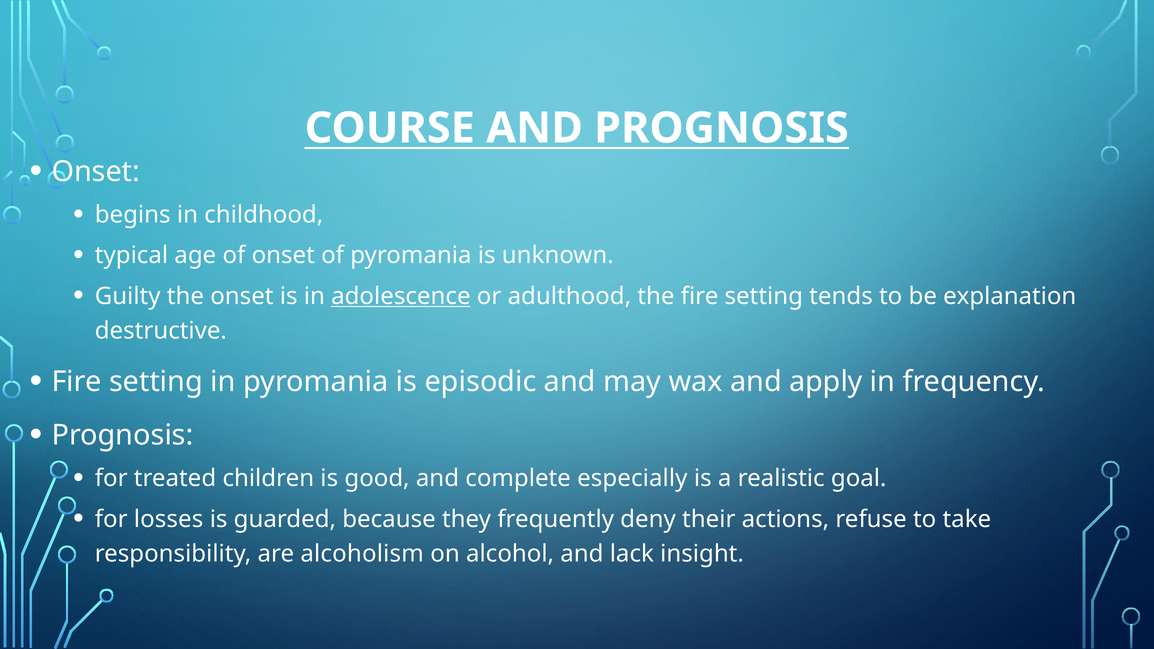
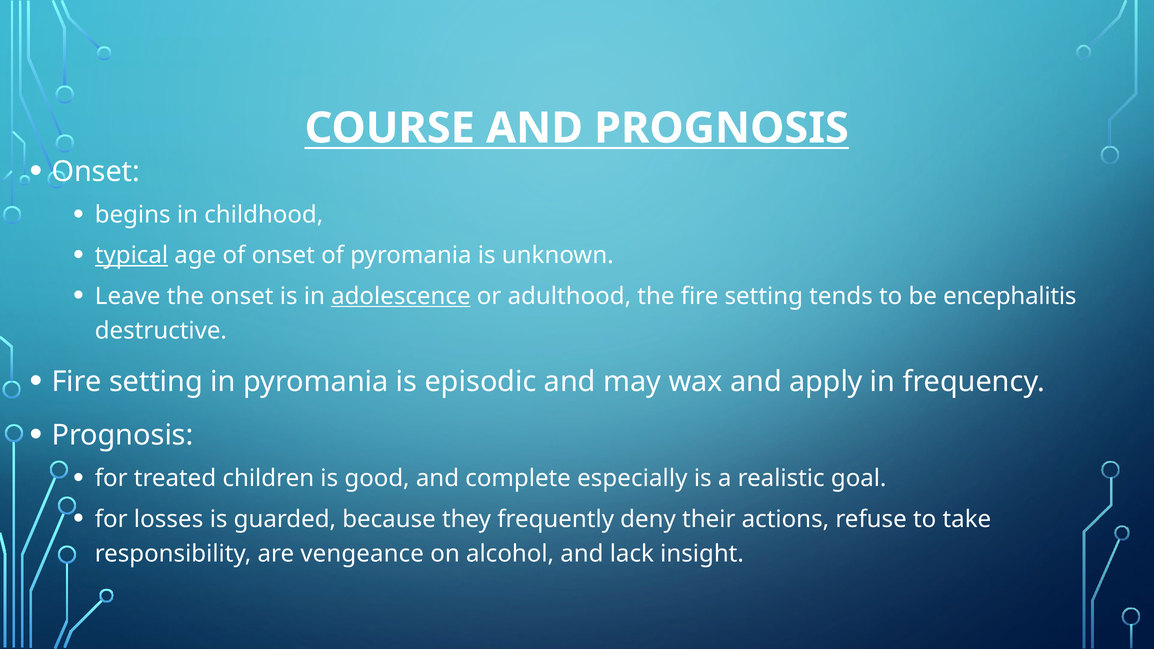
typical underline: none -> present (131, 256)
Guilty: Guilty -> Leave (128, 296)
explanation: explanation -> encephalitis (1010, 296)
alcoholism: alcoholism -> vengeance (362, 554)
